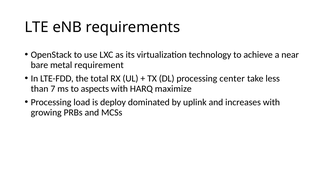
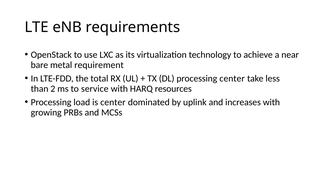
7: 7 -> 2 (53, 89)
aspects: aspects -> service (95, 89)
maximize: maximize -> resources (173, 89)
is deploy: deploy -> center (113, 102)
